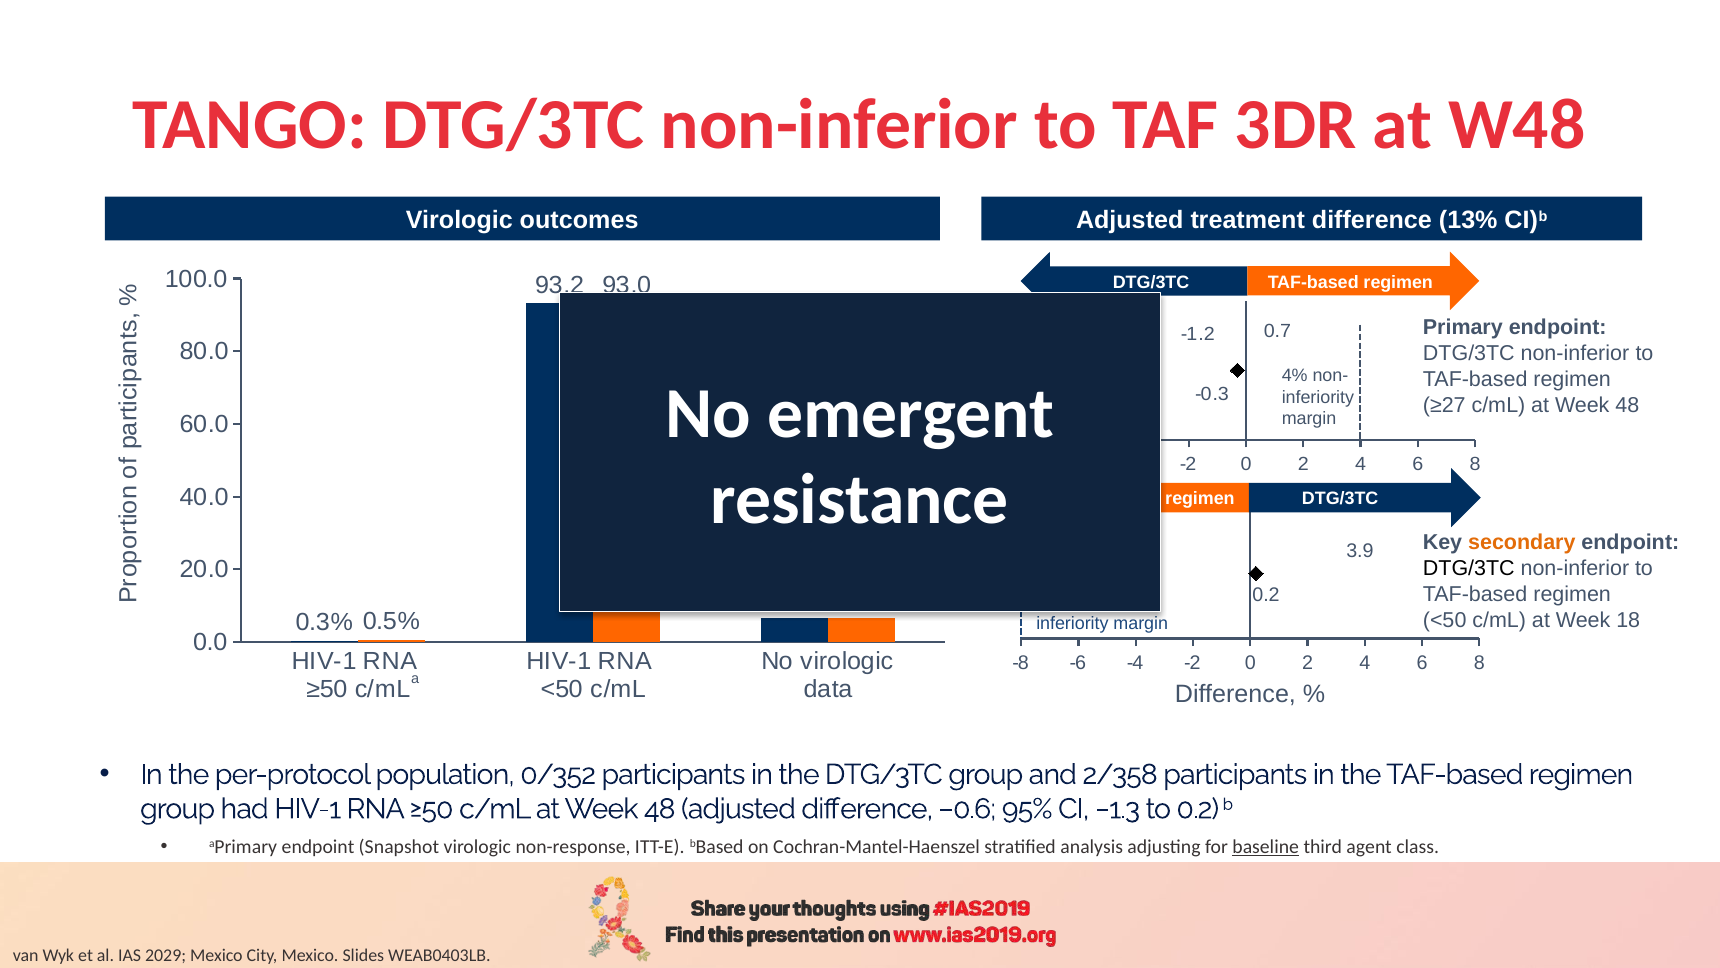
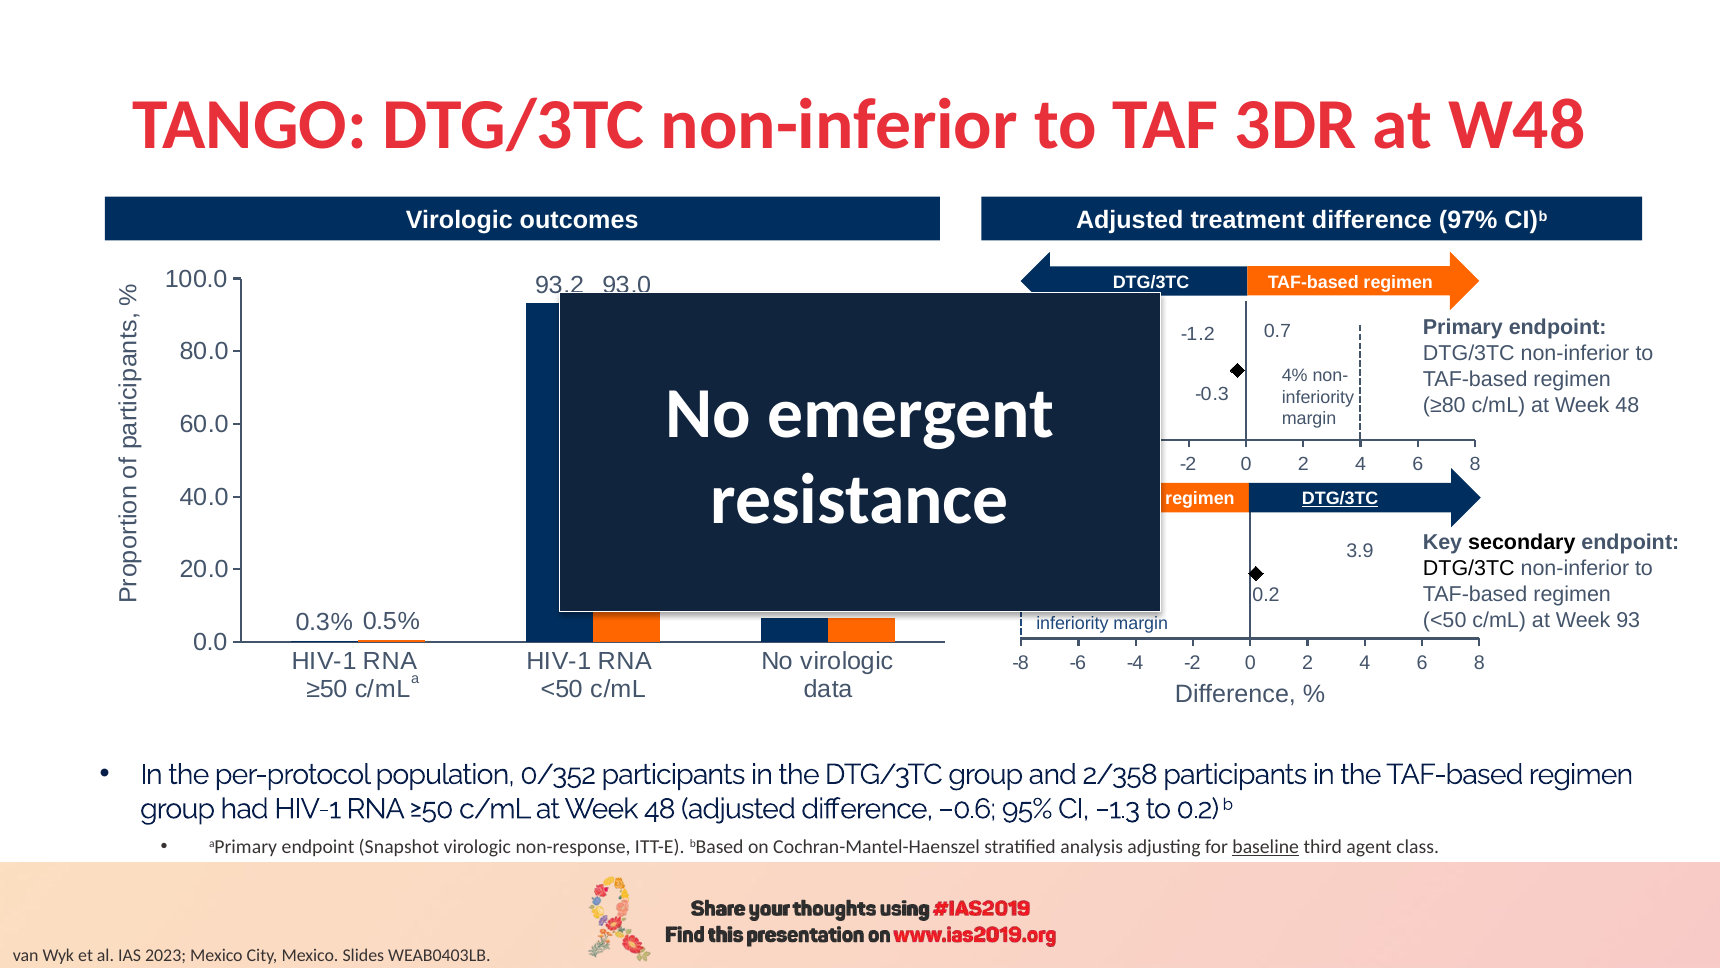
13%: 13% -> 97% (1468, 220)
≥27: ≥27 -> ≥80 (1444, 405)
DTG/3TC underline: none -> present (1340, 499)
secondary colour: orange -> black (1522, 542)
18: 18 -> 93 (1628, 620)
2029: 2029 -> 2023 (166, 955)
